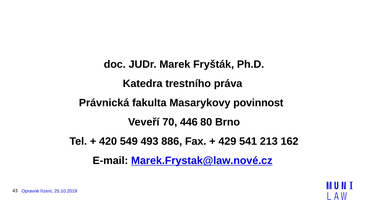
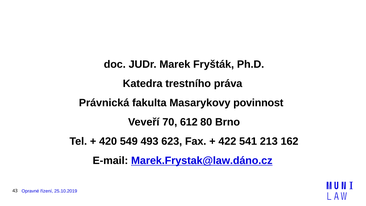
446: 446 -> 612 (189, 122)
886: 886 -> 623 (172, 141)
429: 429 -> 422 (227, 141)
Marek.Frystak@law.nové.cz: Marek.Frystak@law.nové.cz -> Marek.Frystak@law.dáno.cz (202, 160)
